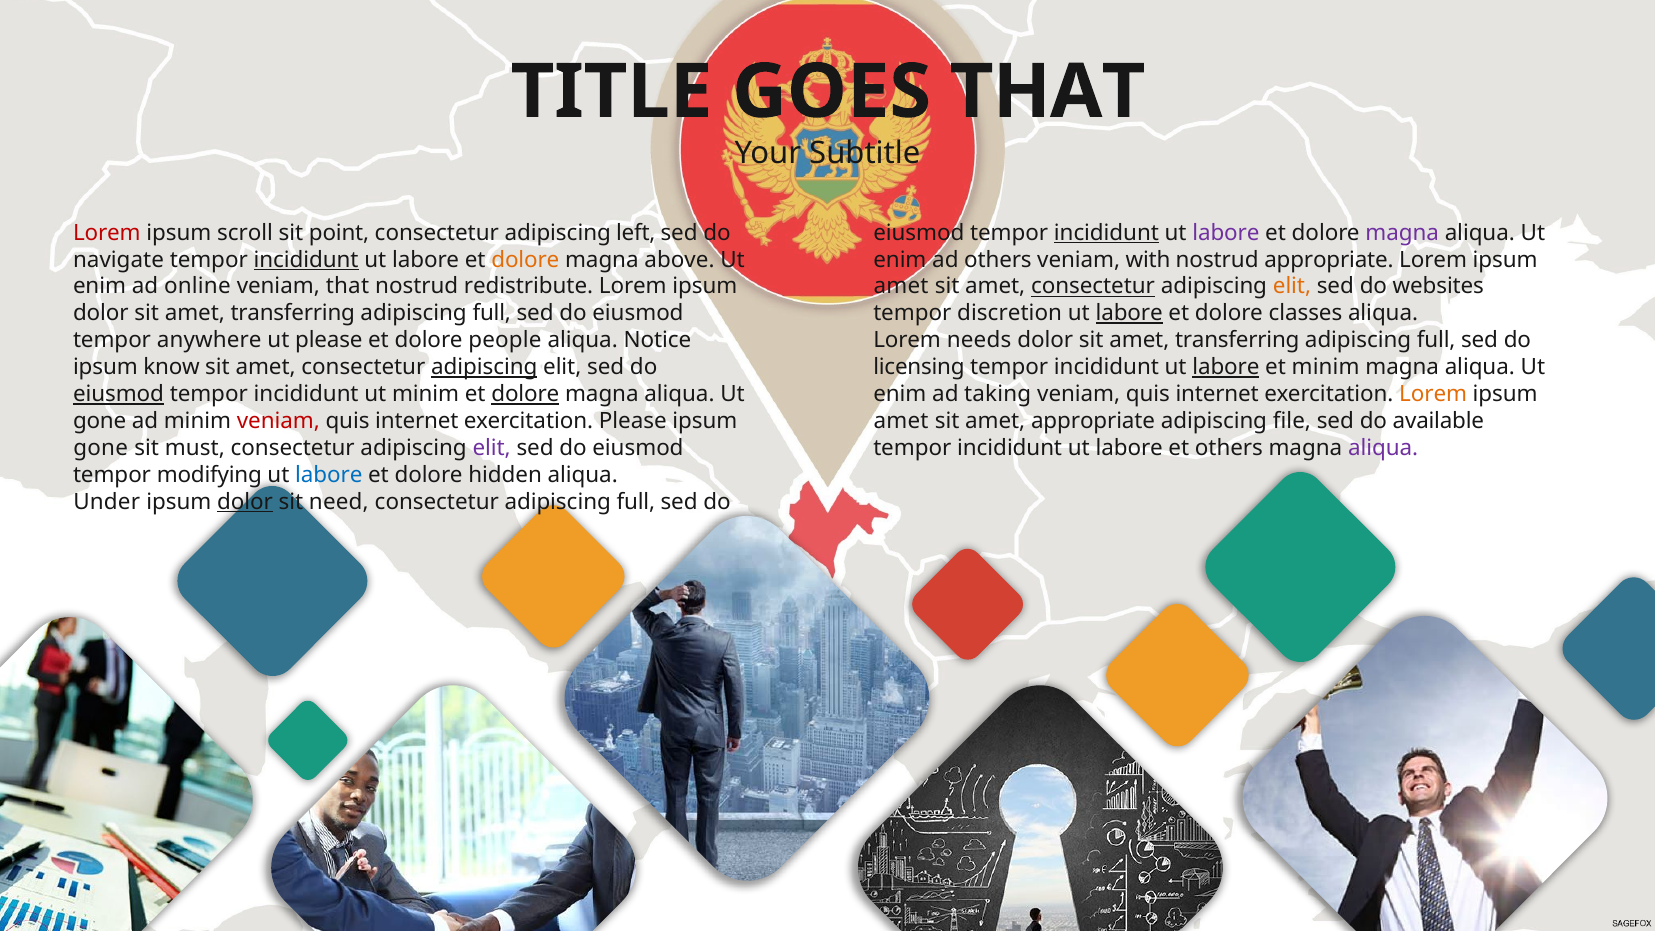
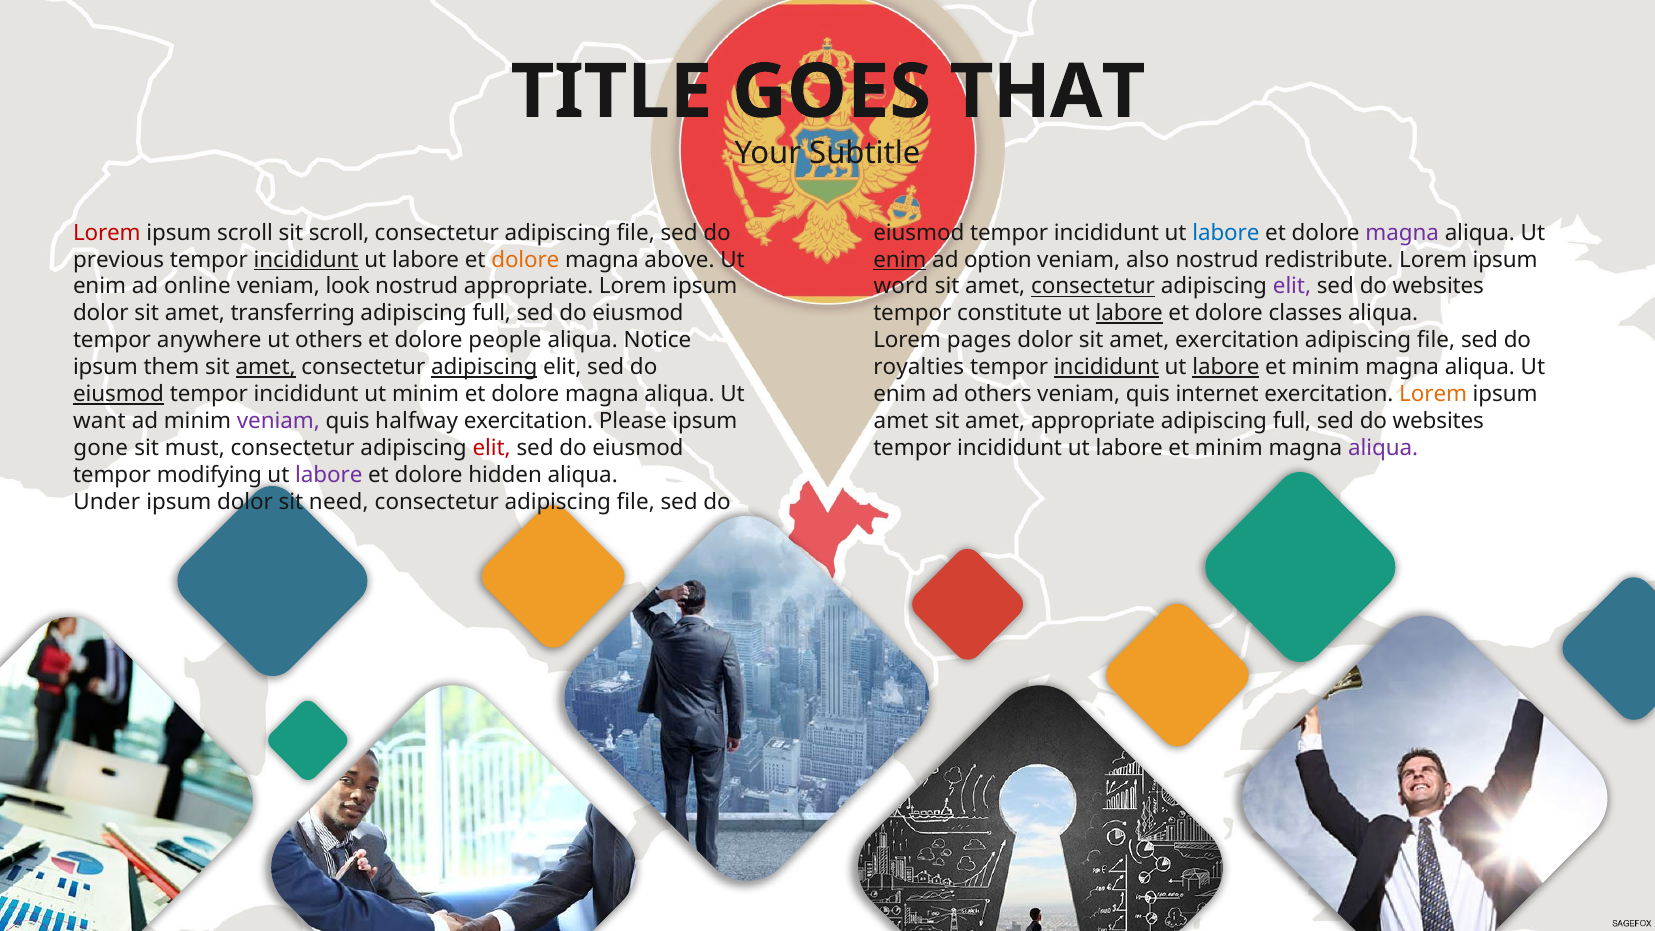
sit point: point -> scroll (339, 233)
left: left -> file (636, 233)
incididunt underline: present -> none (1106, 233)
labore colour: purple -> blue (1226, 233)
navigate: navigate -> previous (119, 260)
enim underline: none -> present (900, 260)
ad others: others -> option (998, 260)
with: with -> also (1148, 260)
nostrud appropriate: appropriate -> redistribute (1329, 260)
veniam that: that -> look (348, 287)
nostrud redistribute: redistribute -> appropriate (529, 287)
amet: amet -> word (901, 287)
elit colour: orange -> purple (1292, 287)
discretion: discretion -> constitute (1010, 313)
ut please: please -> others (329, 340)
needs: needs -> pages (979, 340)
transferring: transferring -> exercitation (1237, 340)
full: full -> file (1436, 340)
know: know -> them (171, 367)
amet underline: none -> present (266, 367)
licensing: licensing -> royalties (919, 367)
incididunt underline: none -> present (1106, 367)
dolore underline: present -> none (525, 394)
ad taking: taking -> others (998, 394)
gone: gone -> want (99, 421)
veniam colour: red -> purple (278, 421)
internet: internet -> halfway (417, 421)
file: file -> full (1292, 421)
available: available -> websites (1438, 421)
elit colour: purple -> red (492, 448)
others: others -> minim (1229, 448)
labore colour: blue -> purple (329, 475)
dolor underline: present -> none (245, 502)
full: full -> file (636, 502)
